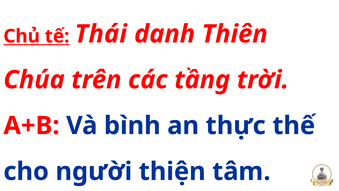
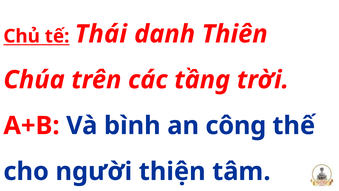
thực: thực -> công (236, 126)
